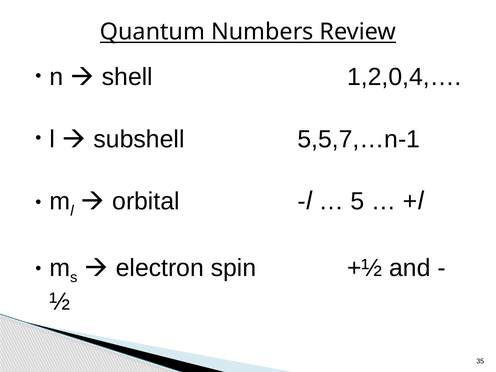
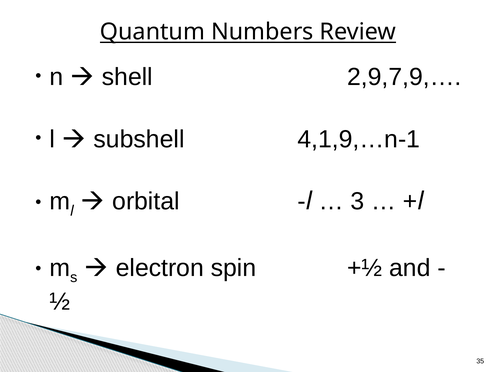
1,2,0,4,…: 1,2,0,4,… -> 2,9,7,9,… (404, 77)
5,5,7,…n-1: 5,5,7,…n-1 -> 4,1,9,…n-1 (359, 139)
5: 5 -> 3 (357, 201)
